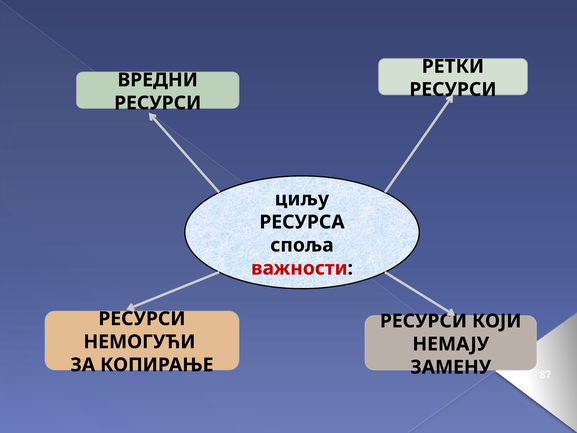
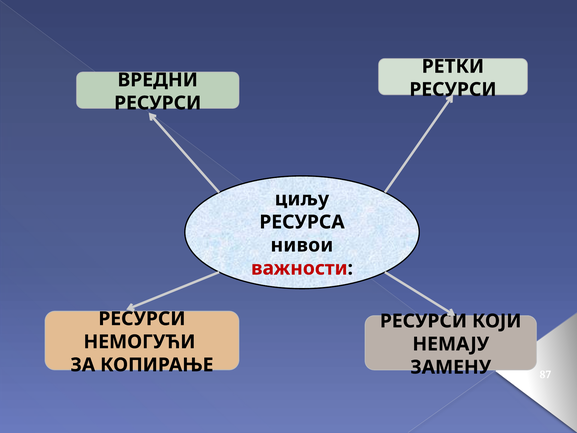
споља: споља -> нивои (302, 245)
